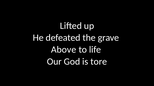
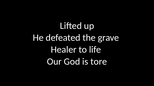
Above: Above -> Healer (64, 50)
